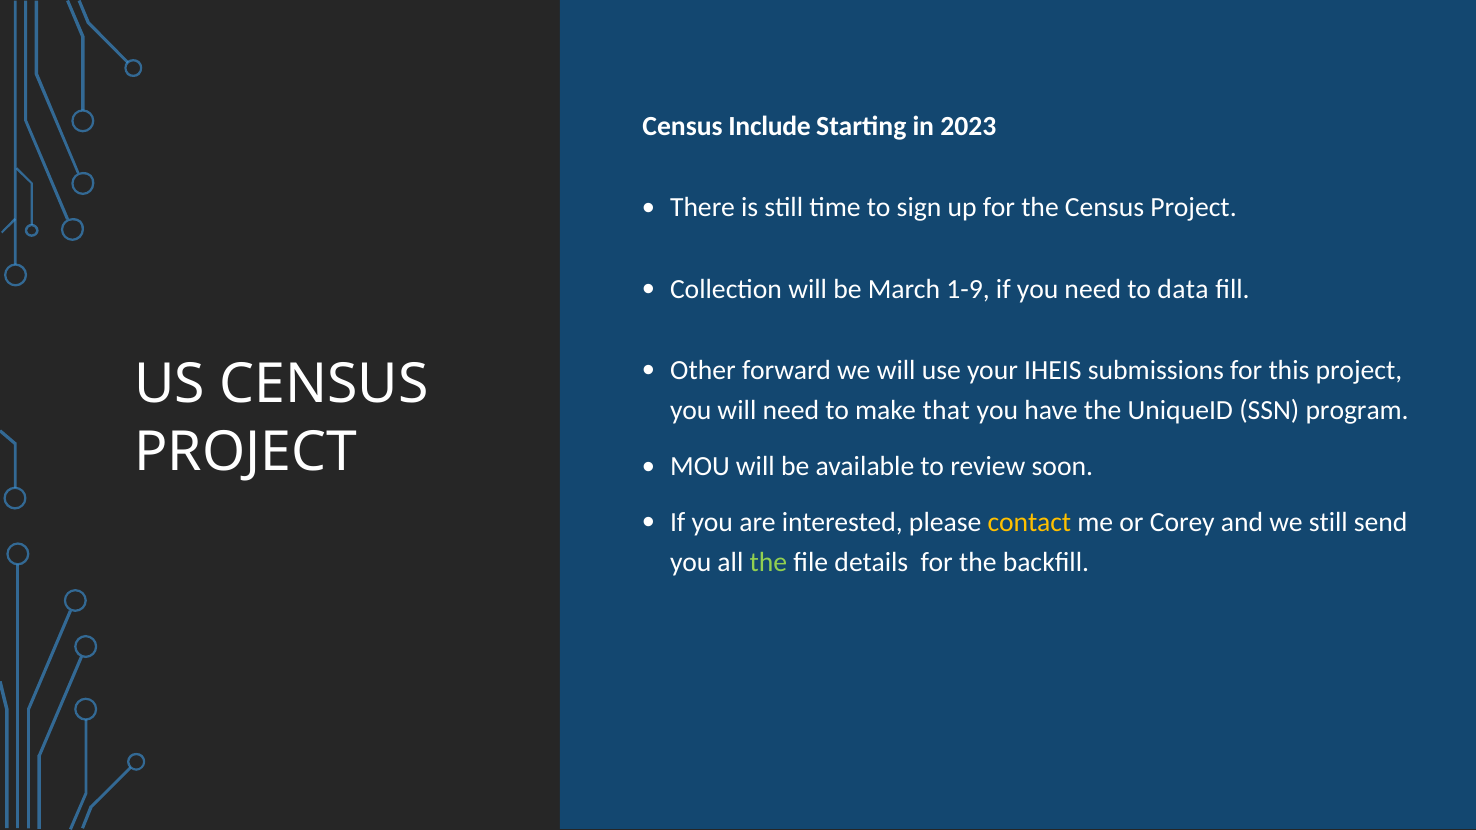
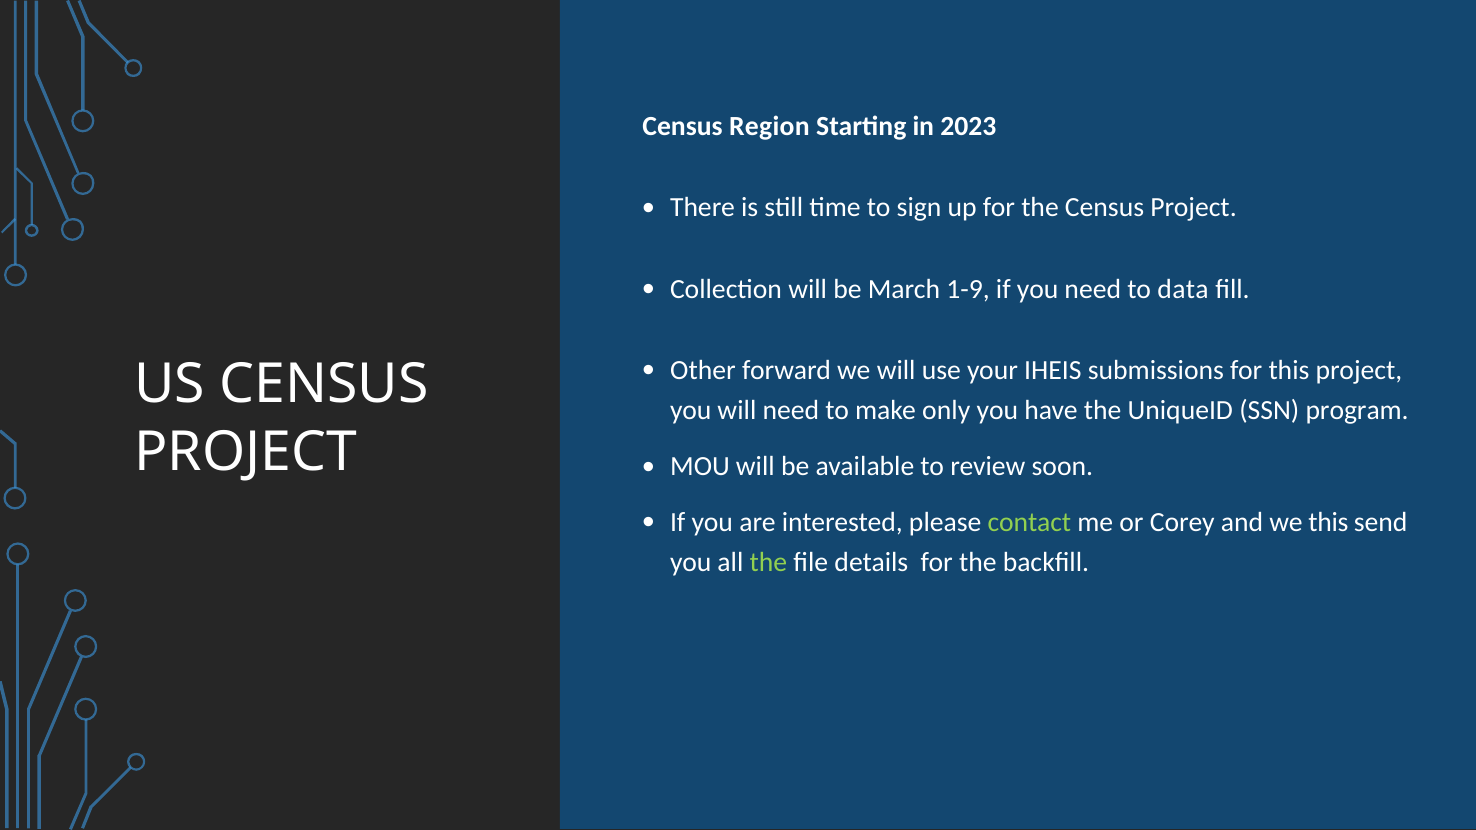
Include: Include -> Region (769, 127)
that: that -> only (946, 411)
contact colour: yellow -> light green (1029, 522)
we still: still -> this (1328, 522)
